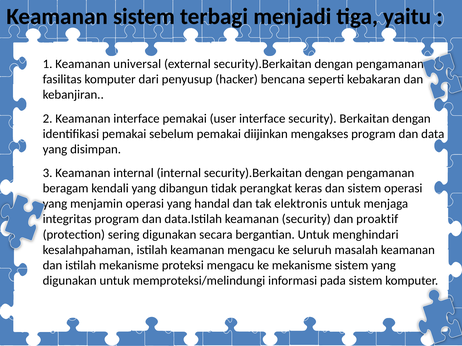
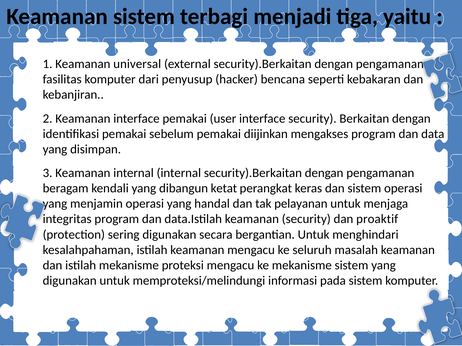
tidak: tidak -> ketat (224, 189)
elektronis: elektronis -> pelayanan (301, 204)
